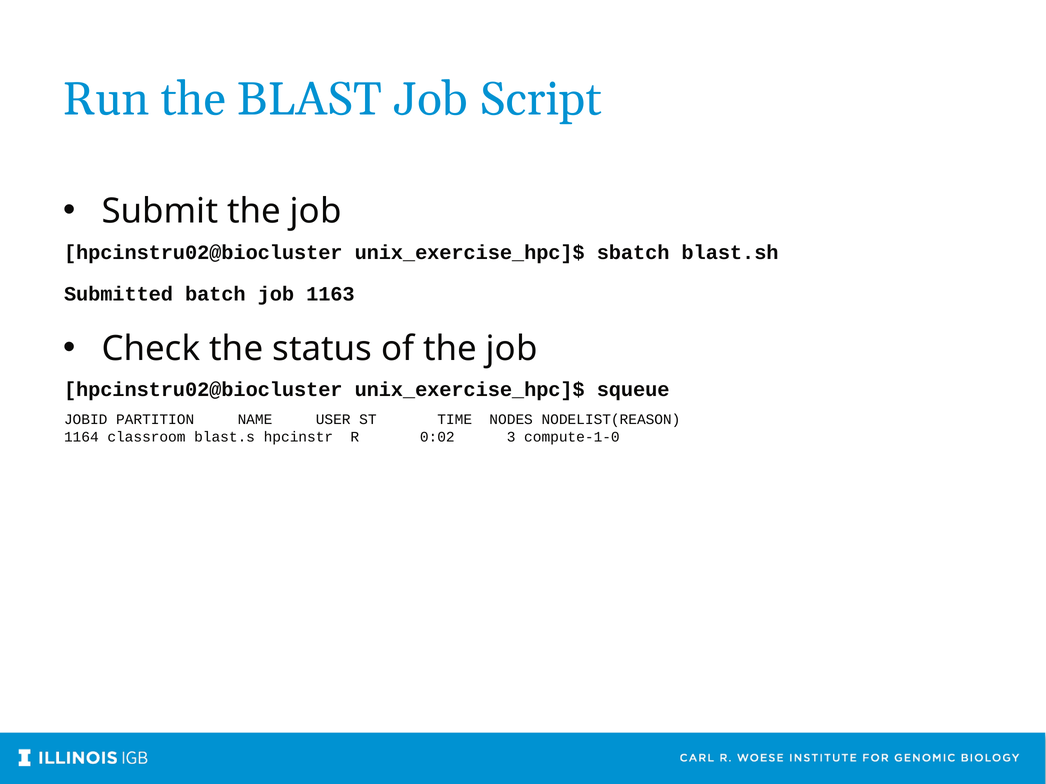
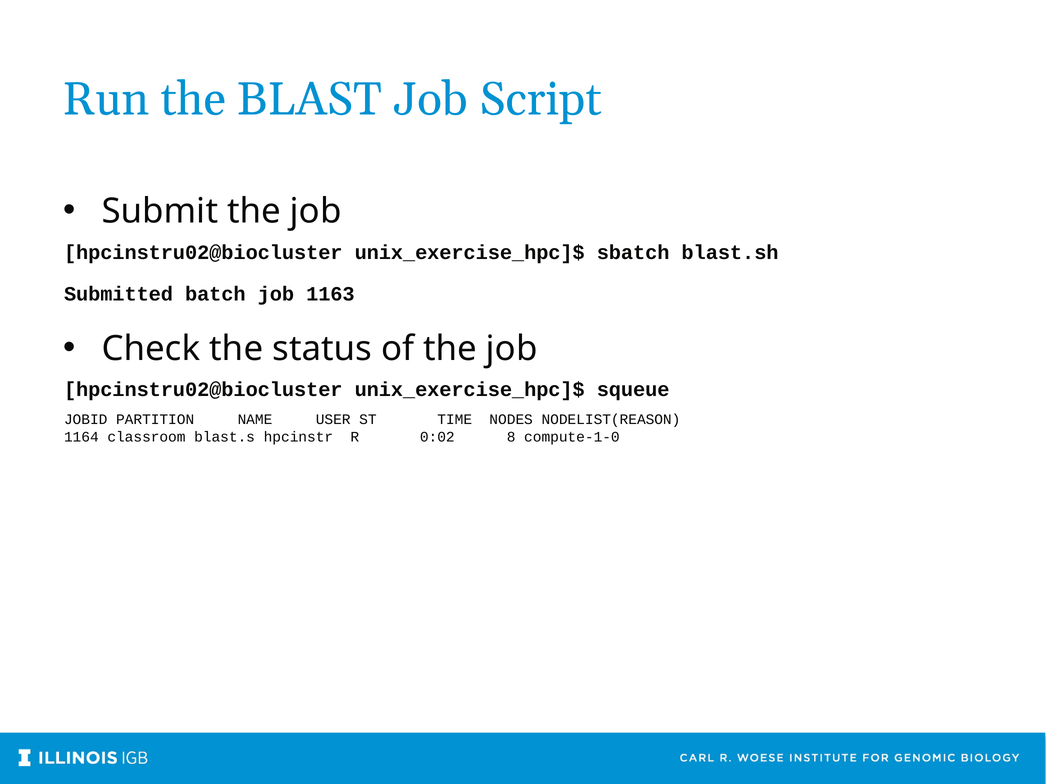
3: 3 -> 8 (511, 437)
